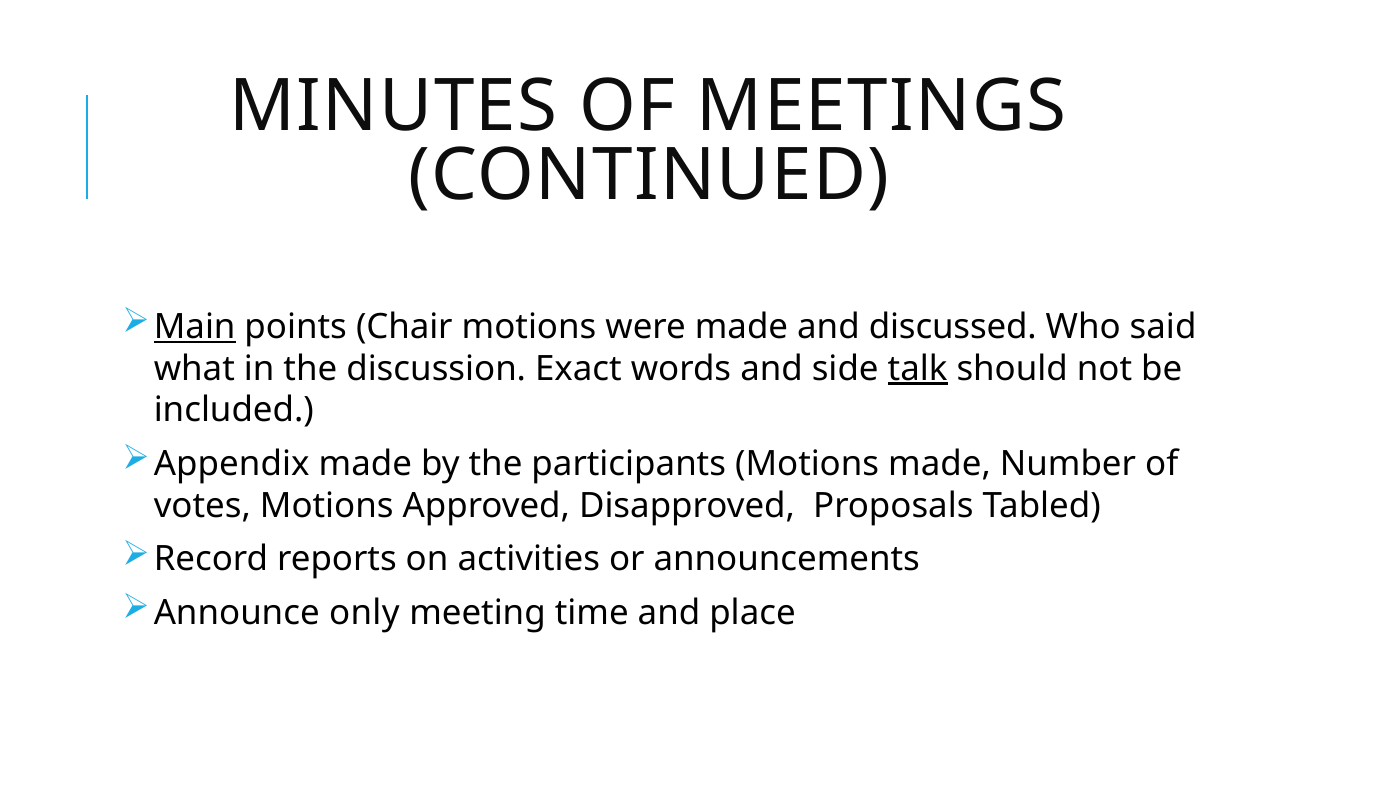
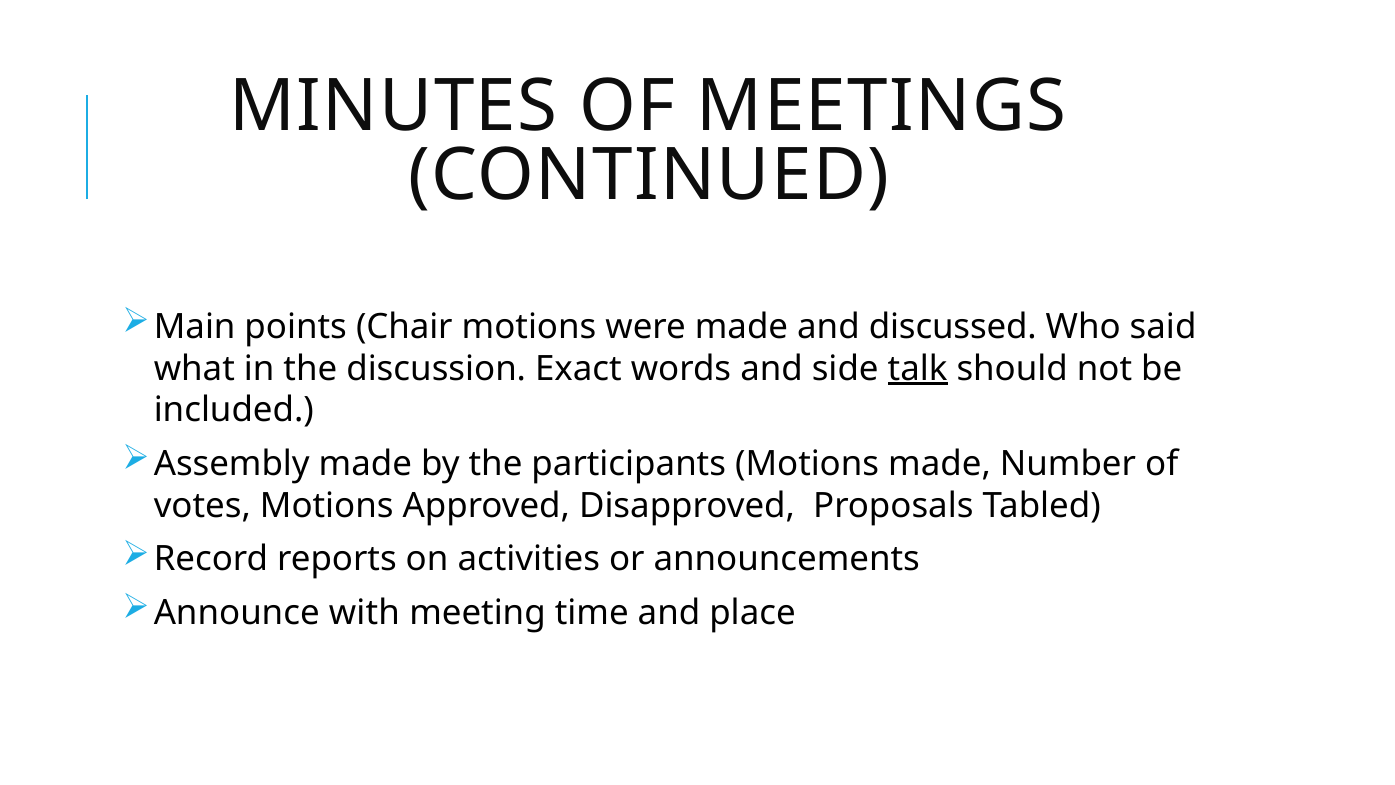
Main underline: present -> none (195, 327)
Appendix: Appendix -> Assembly (232, 464)
only: only -> with (364, 613)
